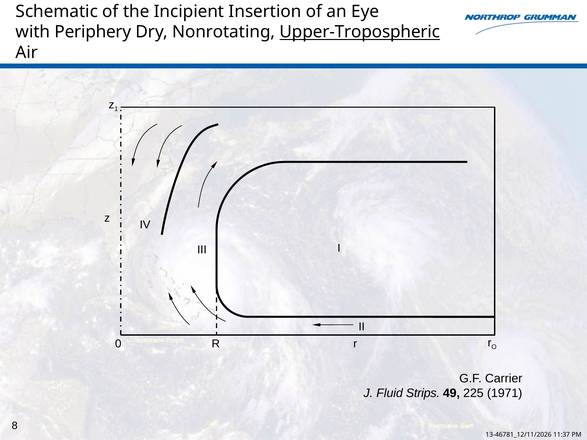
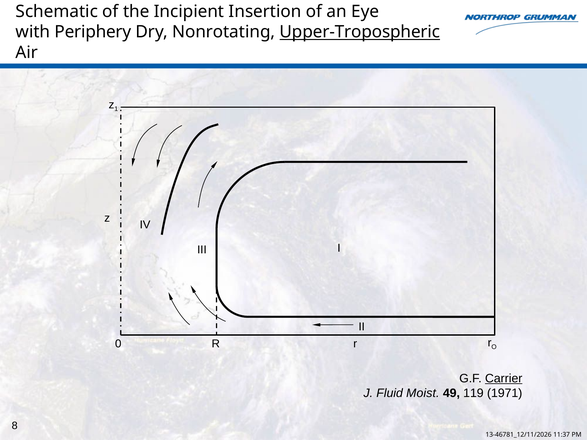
Carrier underline: none -> present (504, 379)
Strips: Strips -> Moist (423, 393)
225: 225 -> 119 (473, 393)
